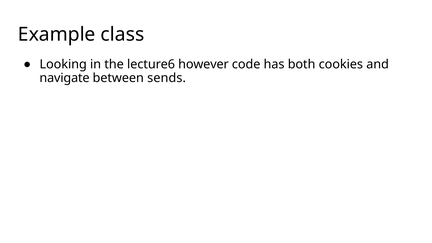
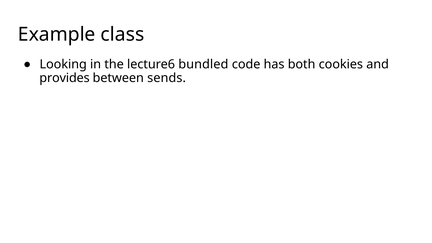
however: however -> bundled (203, 64)
navigate: navigate -> provides (65, 78)
